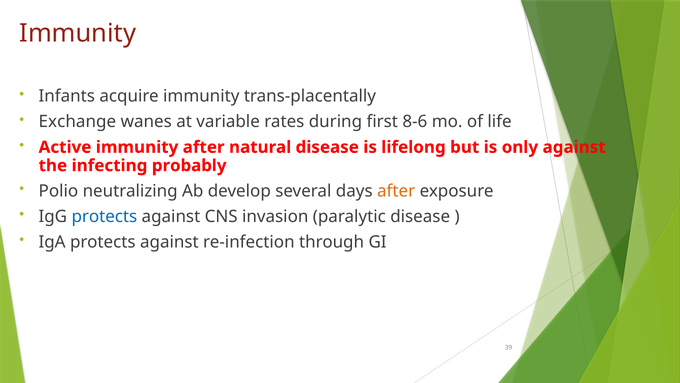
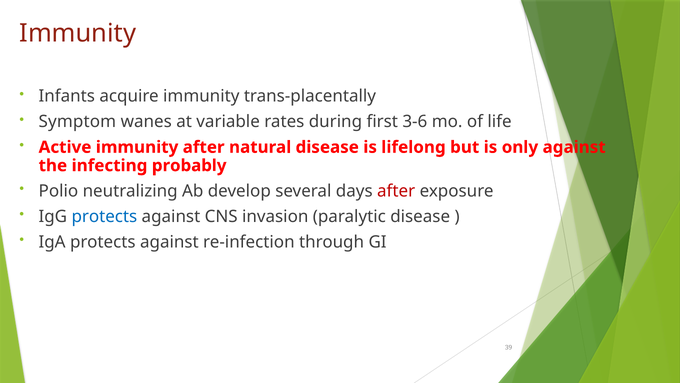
Exchange: Exchange -> Symptom (77, 122)
8-6: 8-6 -> 3-6 (415, 122)
after colour: orange -> red (396, 191)
